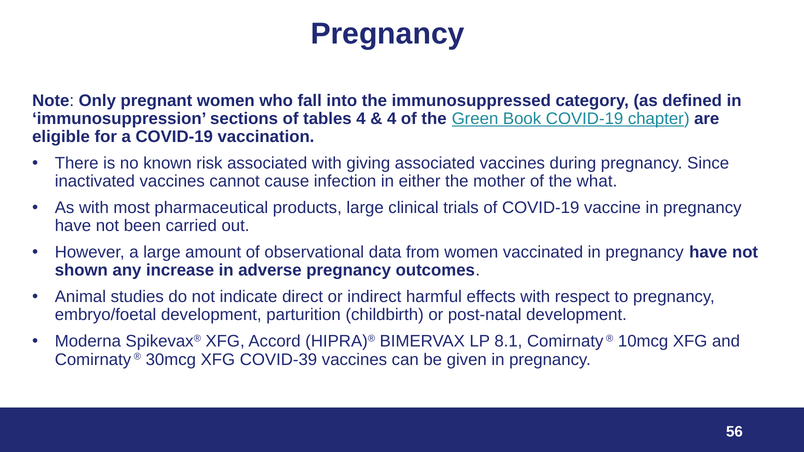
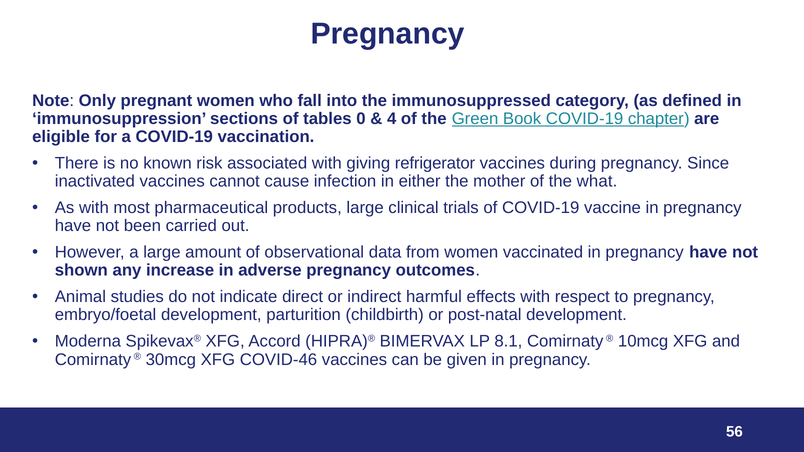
tables 4: 4 -> 0 (361, 119)
giving associated: associated -> refrigerator (435, 163)
COVID-39: COVID-39 -> COVID-46 (279, 360)
